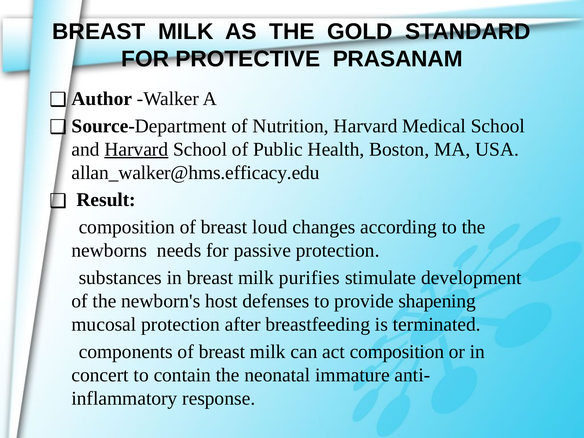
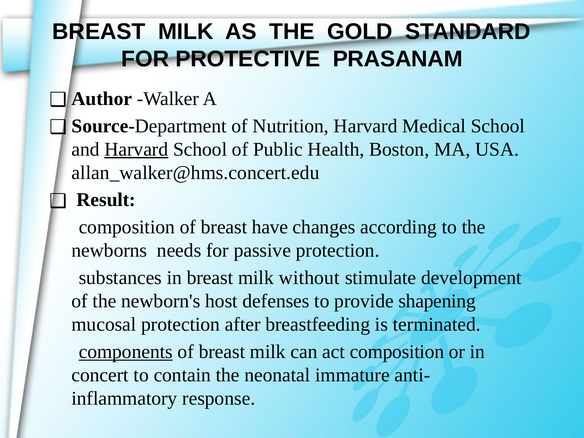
allan_walker@hms.efficacy.edu: allan_walker@hms.efficacy.edu -> allan_walker@hms.concert.edu (195, 173)
loud: loud -> have (270, 227)
purifies: purifies -> without (309, 278)
components underline: none -> present (126, 352)
